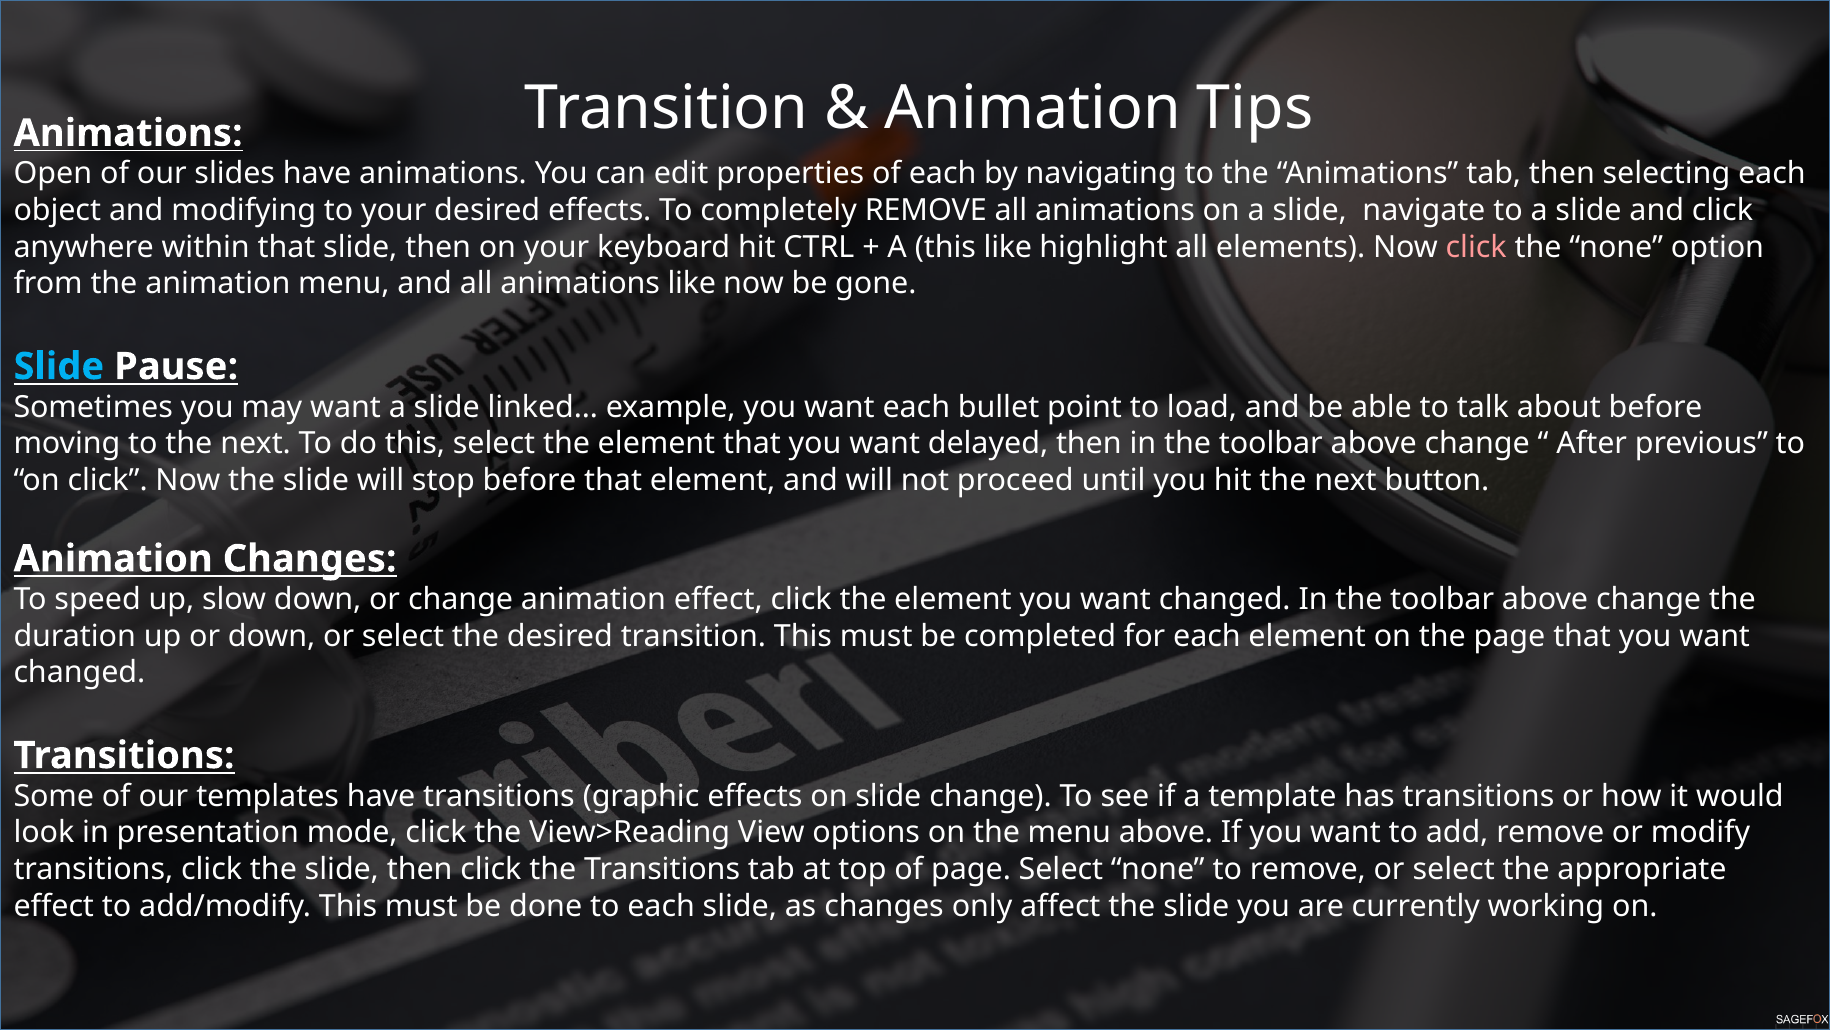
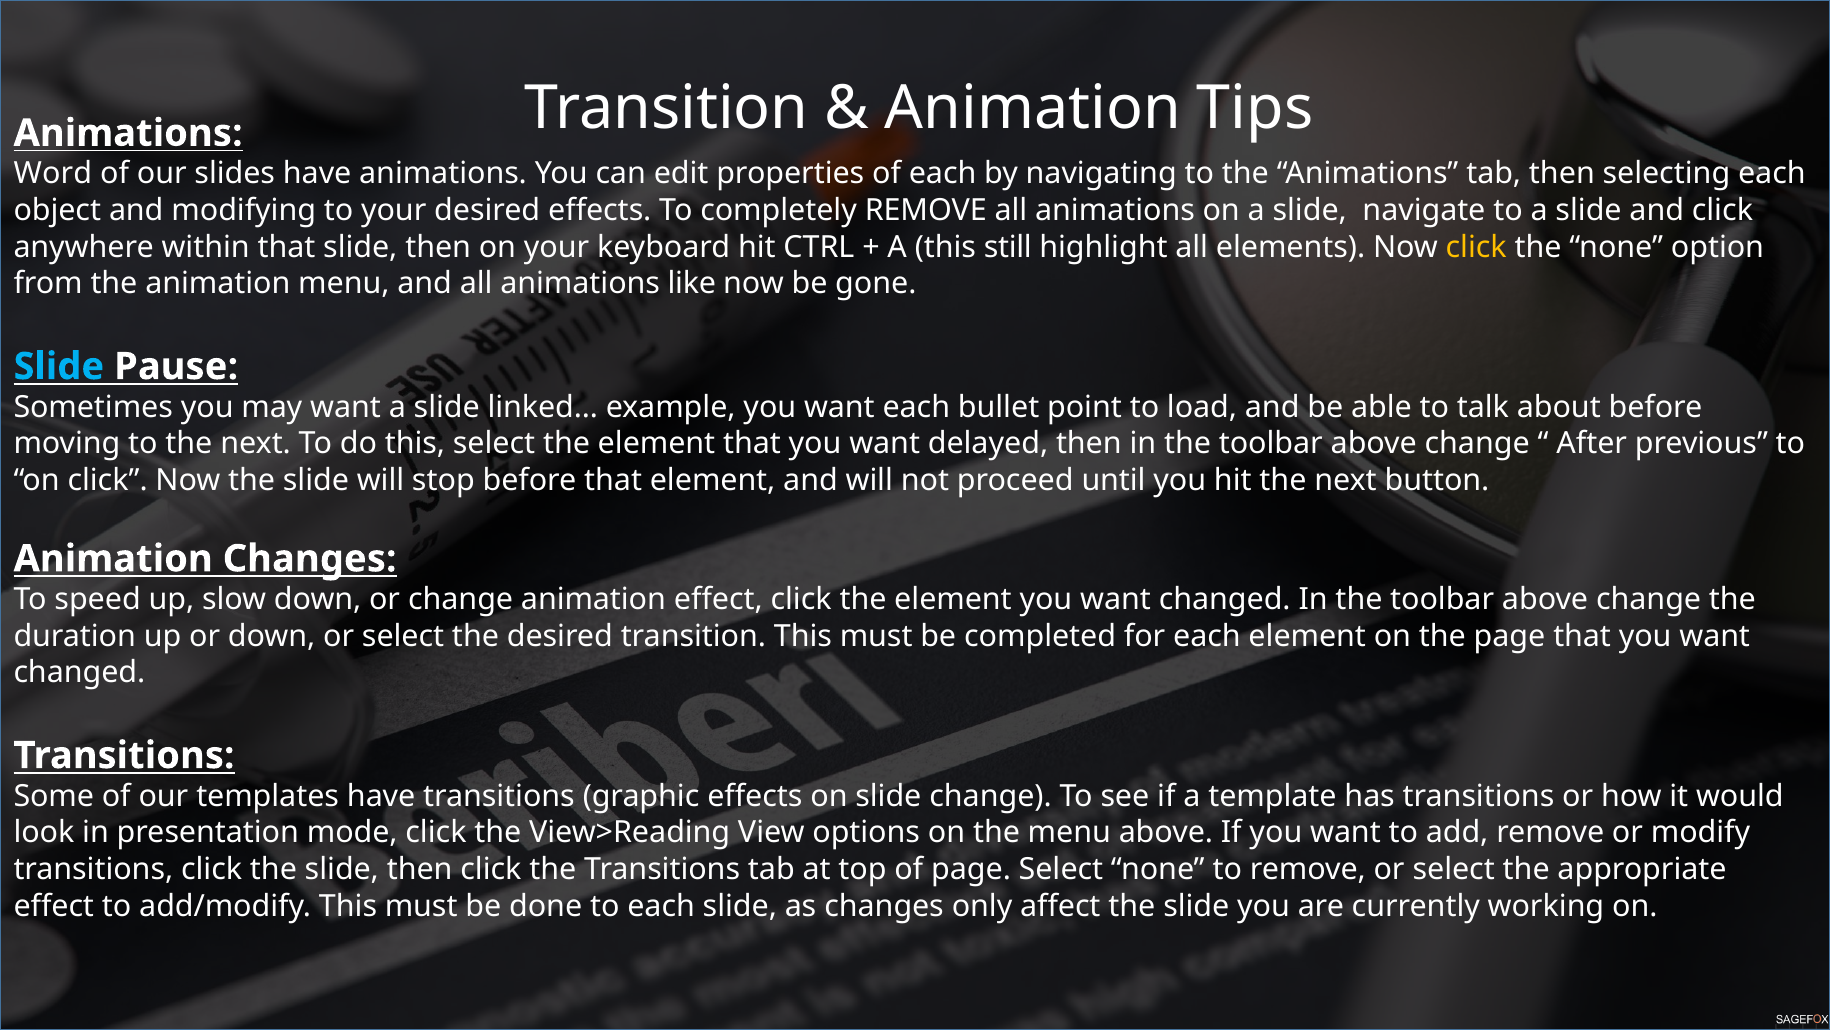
Open: Open -> Word (53, 174)
this like: like -> still (1008, 247)
click colour: pink -> yellow (1476, 247)
